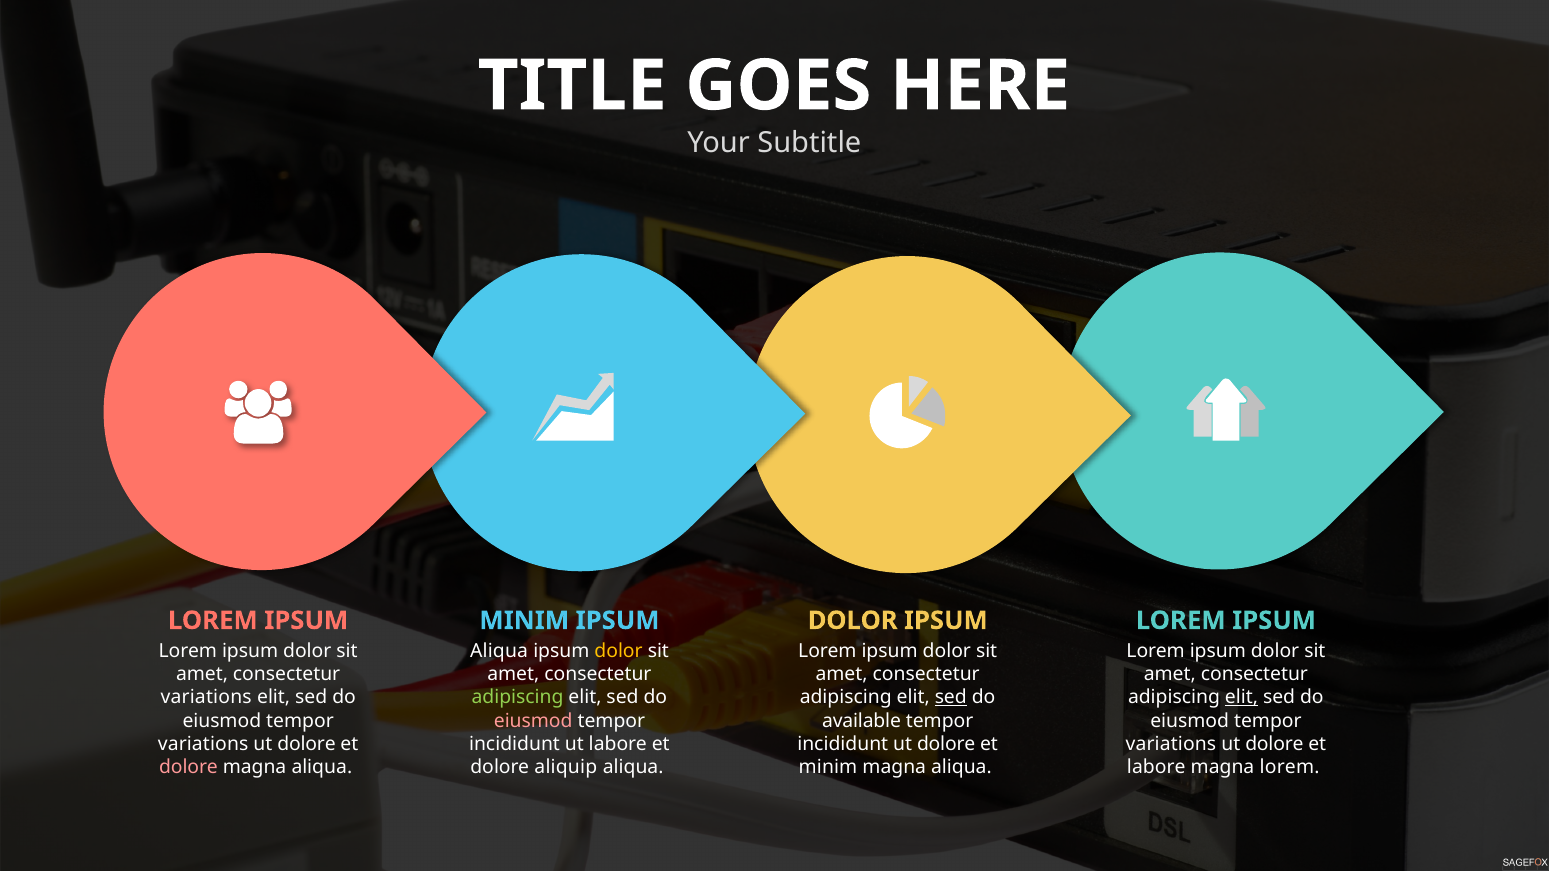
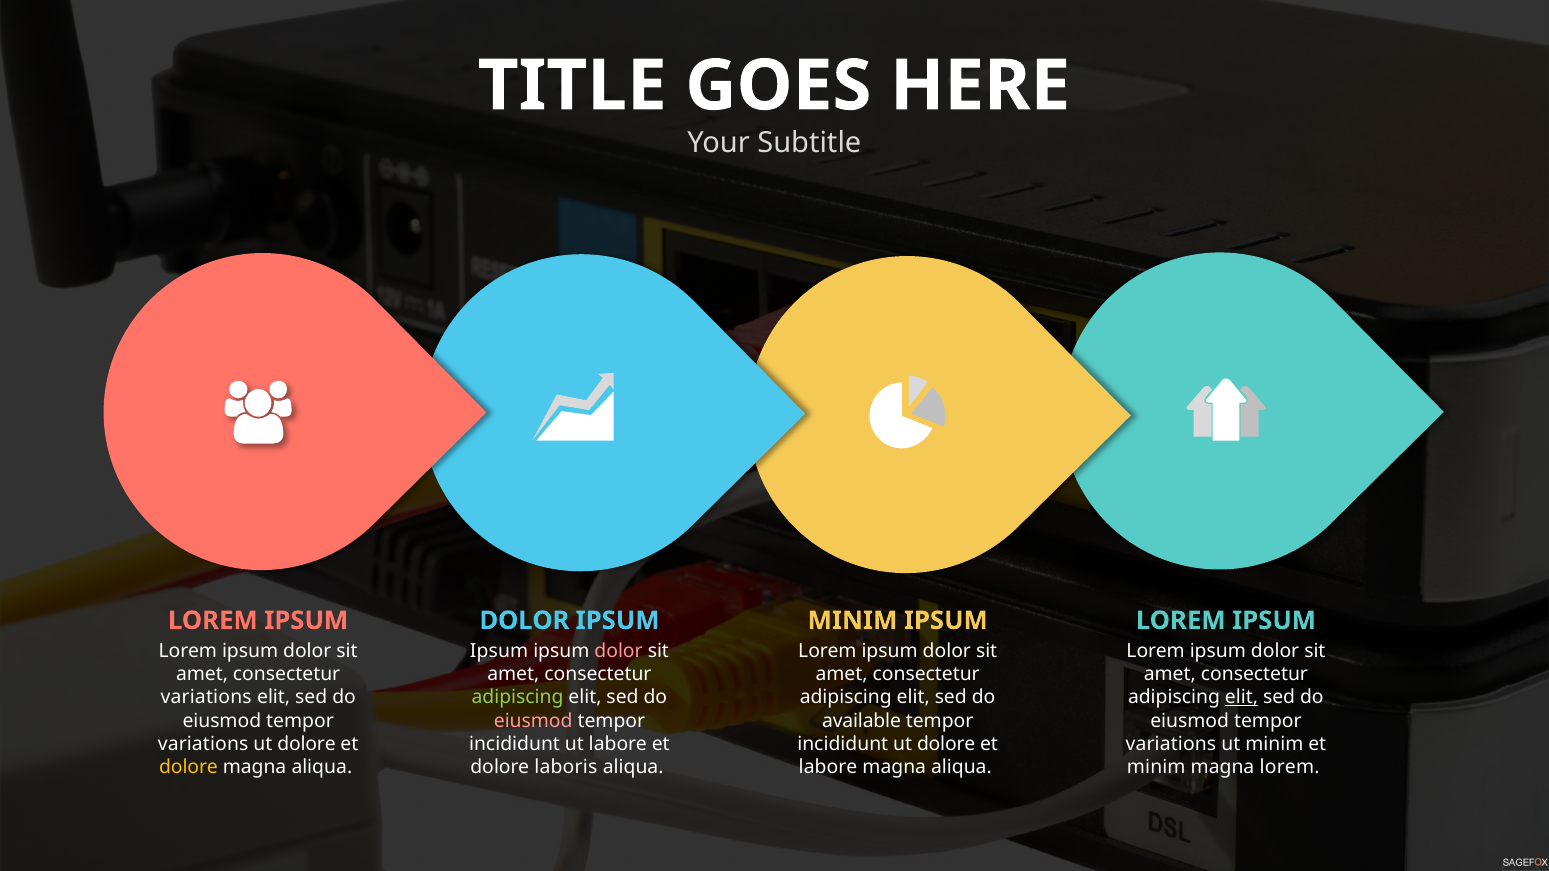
MINIM: MINIM -> DOLOR (524, 621)
DOLOR: DOLOR -> MINIM (852, 621)
Aliqua: Aliqua -> Ipsum (499, 651)
dolor colour: yellow -> pink (619, 651)
sed underline: present -> none (951, 698)
dolore: dolore -> minim (1274, 744)
dolore colour: pink -> yellow (188, 767)
aliquip: aliquip -> laboris (566, 767)
minim: minim -> labore (828, 767)
labore: labore -> minim (1156, 767)
